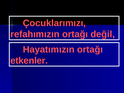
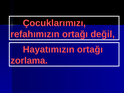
etkenler: etkenler -> zorlama (29, 61)
